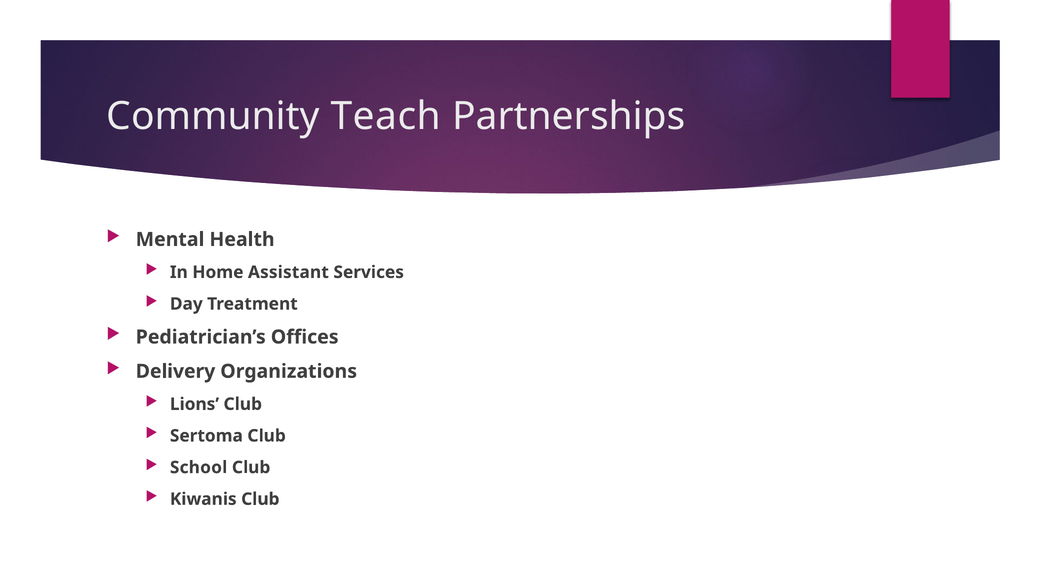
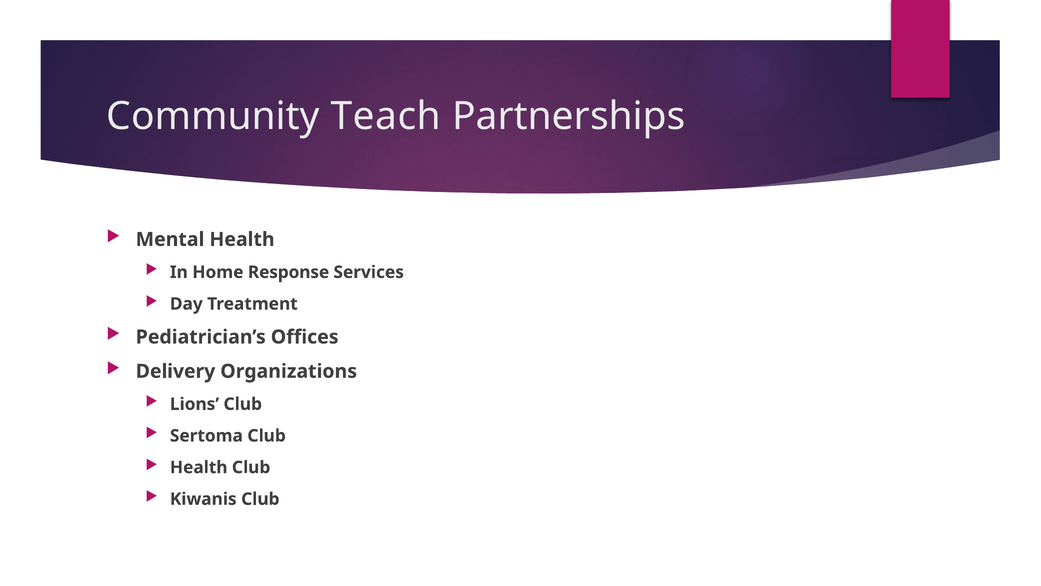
Assistant: Assistant -> Response (289, 272)
School: School -> Health (199, 467)
